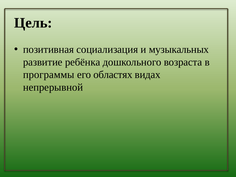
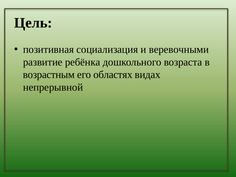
музыкальных: музыкальных -> веревочными (179, 50)
программы: программы -> возрастным (49, 75)
